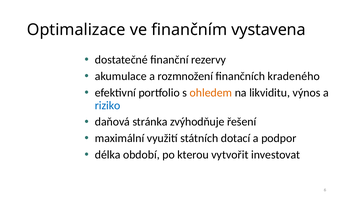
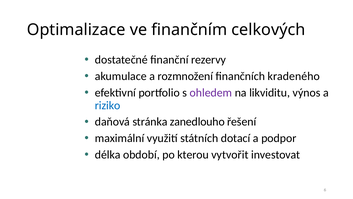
vystavena: vystavena -> celkových (268, 30)
ohledem colour: orange -> purple (211, 92)
zvýhodňuje: zvýhodňuje -> zanedlouho (197, 122)
